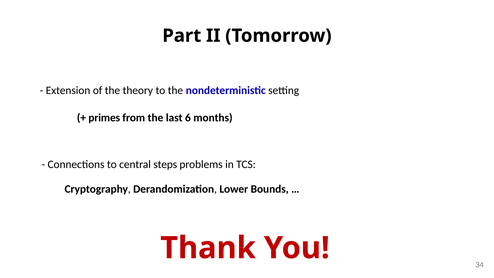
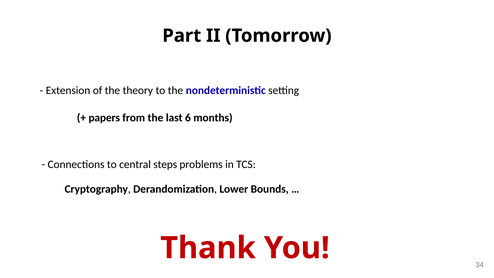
primes: primes -> papers (104, 118)
